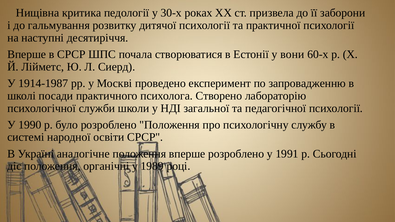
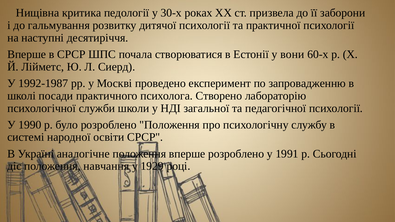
1914-1987: 1914-1987 -> 1992-1987 (43, 83)
органічні: органічні -> навчання (106, 166)
1989: 1989 -> 1929 (152, 166)
